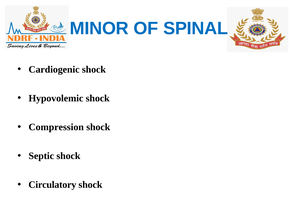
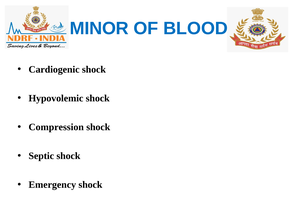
SPINAL: SPINAL -> BLOOD (196, 28)
Circulatory: Circulatory -> Emergency (52, 185)
